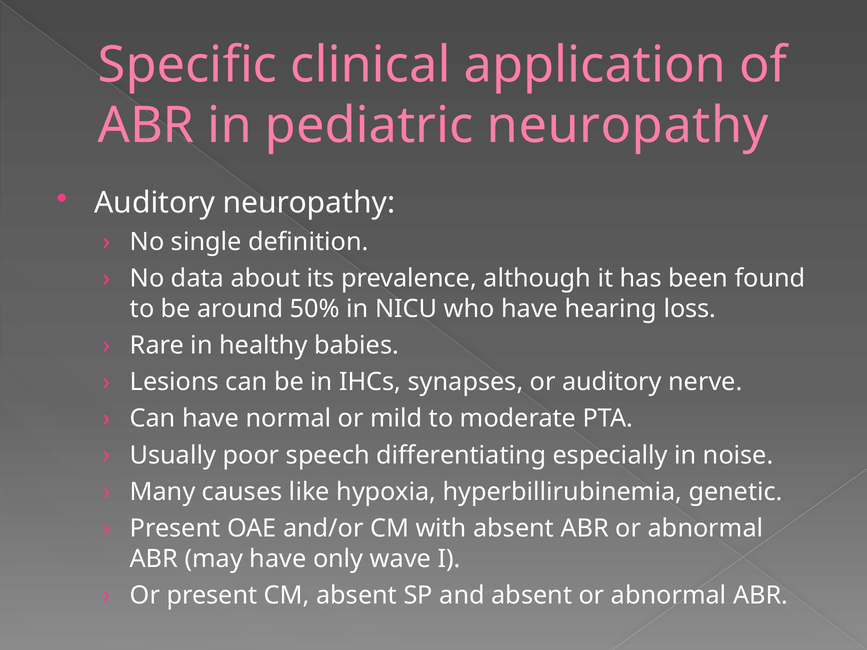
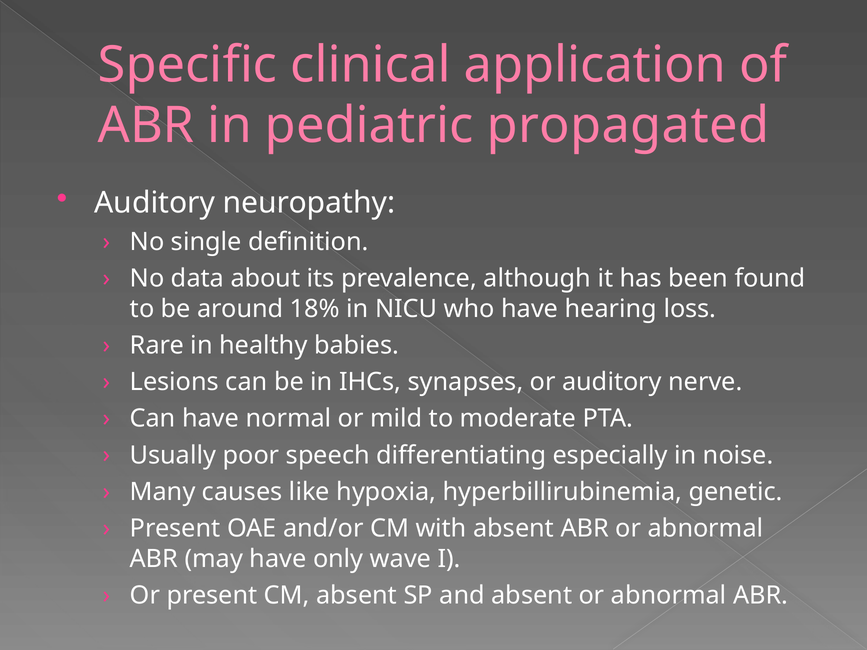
pediatric neuropathy: neuropathy -> propagated (628, 126)
50%: 50% -> 18% (315, 309)
